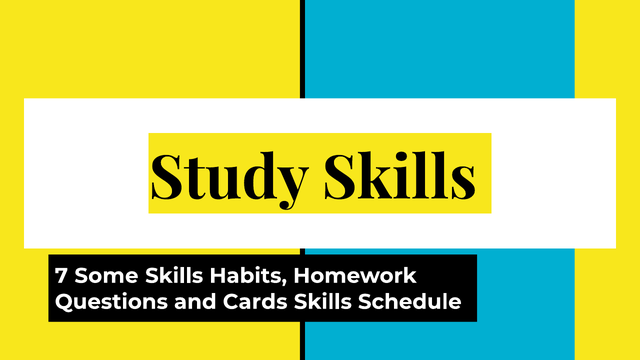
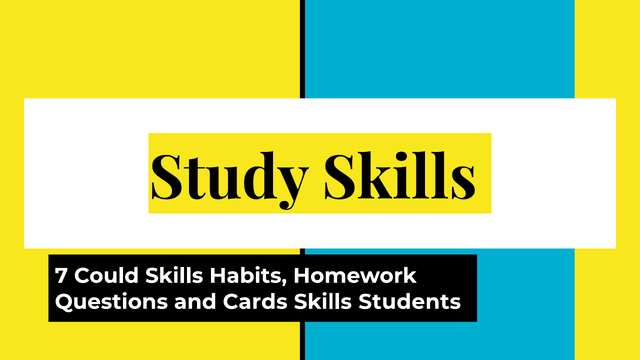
Some: Some -> Could (107, 276)
Schedule: Schedule -> Students (410, 302)
